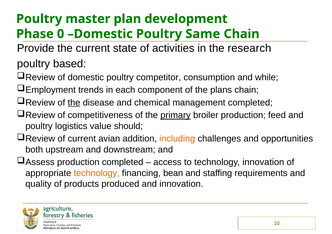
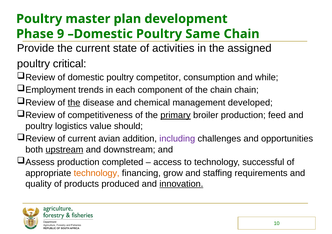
0: 0 -> 9 (61, 34)
research: research -> assigned (250, 48)
based: based -> critical (70, 64)
the plans: plans -> chain (221, 90)
management completed: completed -> developed (250, 103)
including colour: orange -> purple (177, 139)
upstream underline: none -> present (64, 150)
technology innovation: innovation -> successful (263, 163)
bean: bean -> grow (173, 174)
innovation underline: none -> present (181, 185)
